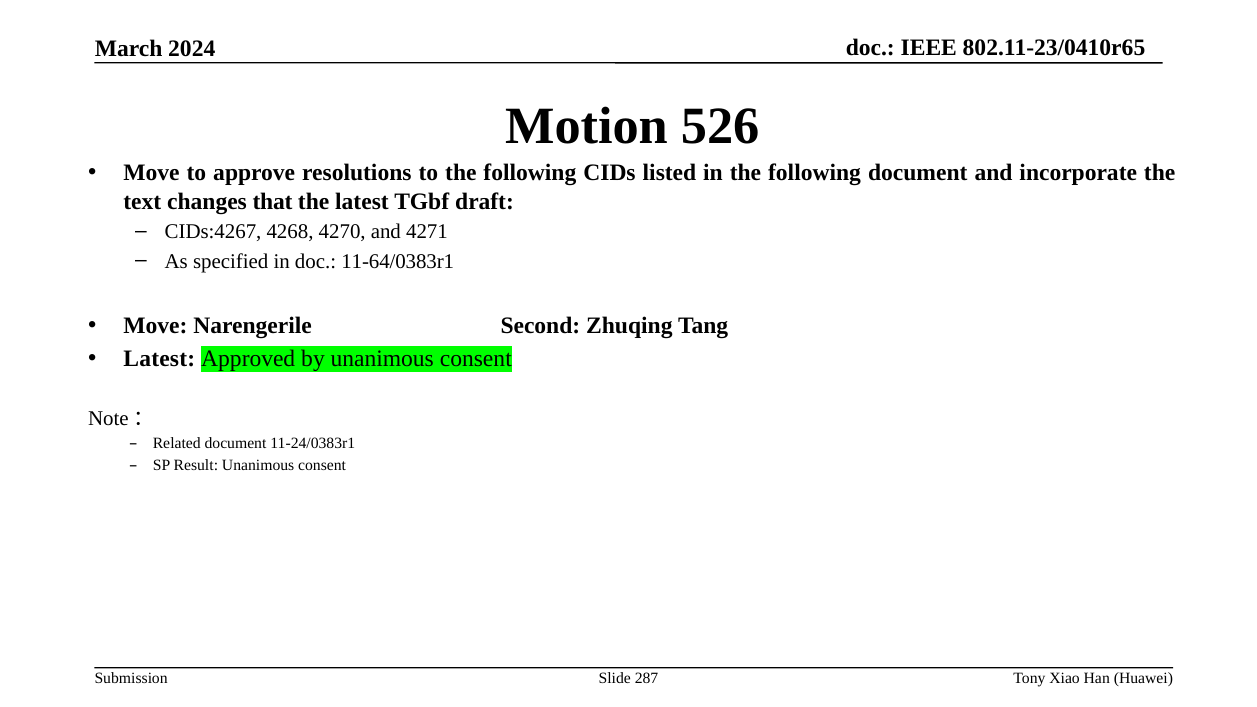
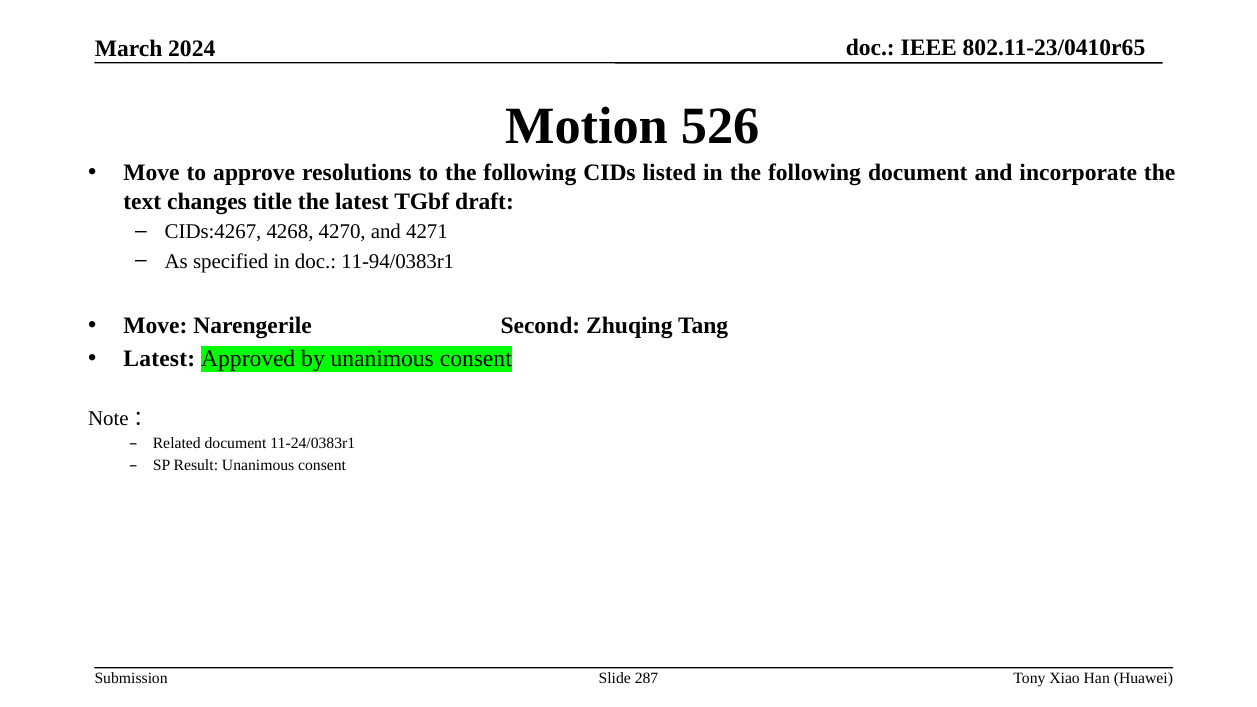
that: that -> title (272, 201)
11-64/0383r1: 11-64/0383r1 -> 11-94/0383r1 (398, 261)
